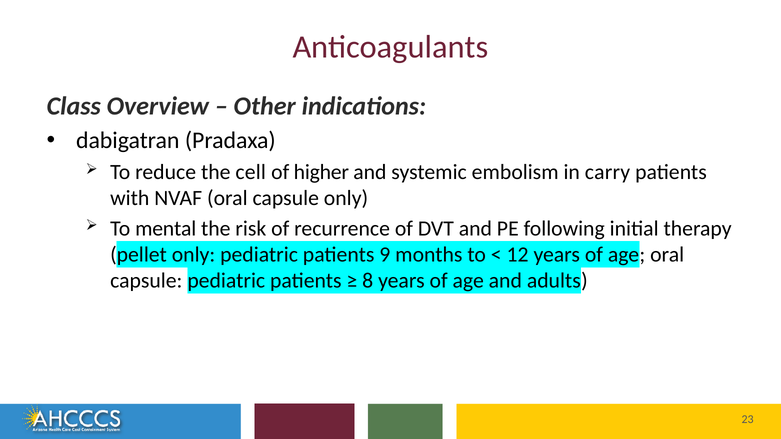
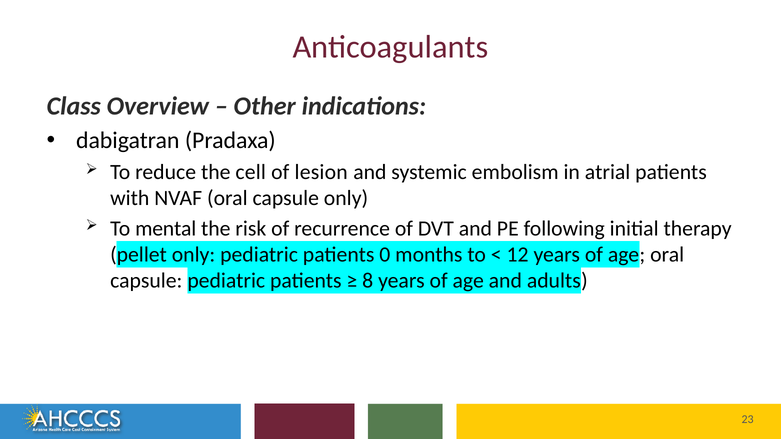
higher: higher -> lesion (321, 172)
carry: carry -> atrial (608, 172)
9: 9 -> 0 (385, 255)
